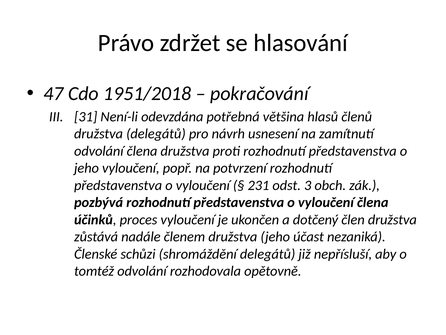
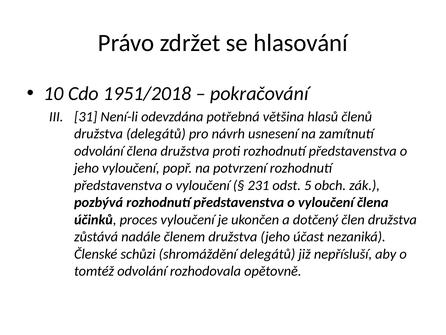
47: 47 -> 10 (54, 94)
3: 3 -> 5 (308, 185)
